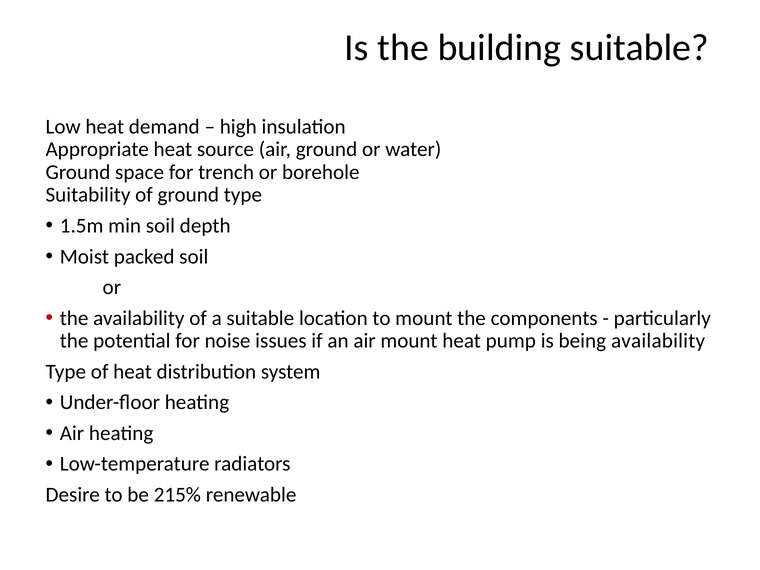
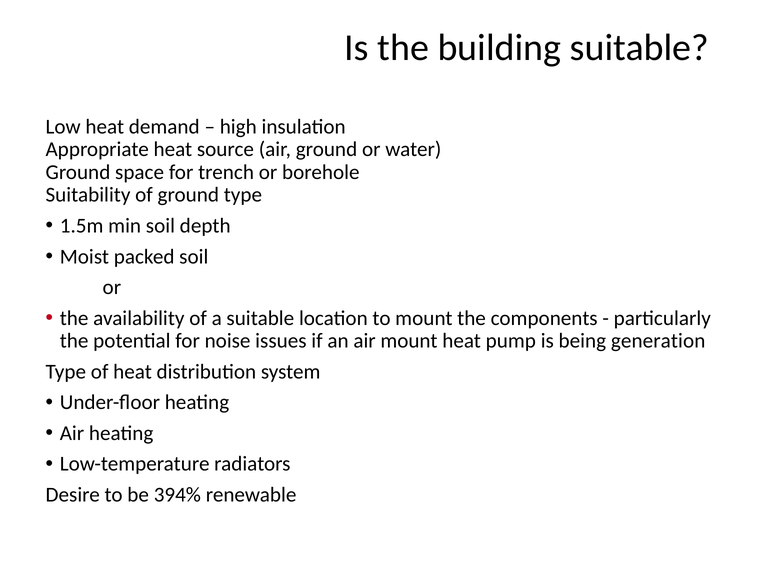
being availability: availability -> generation (658, 341)
215%: 215% -> 394% (177, 495)
